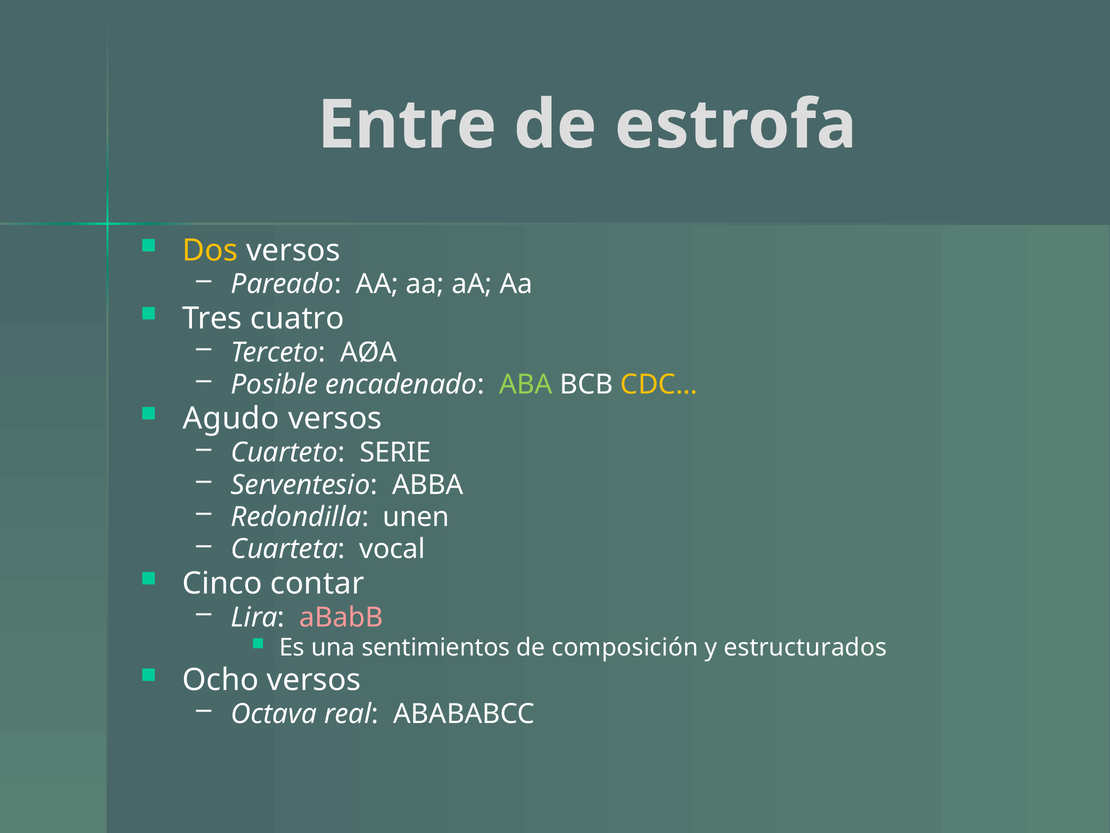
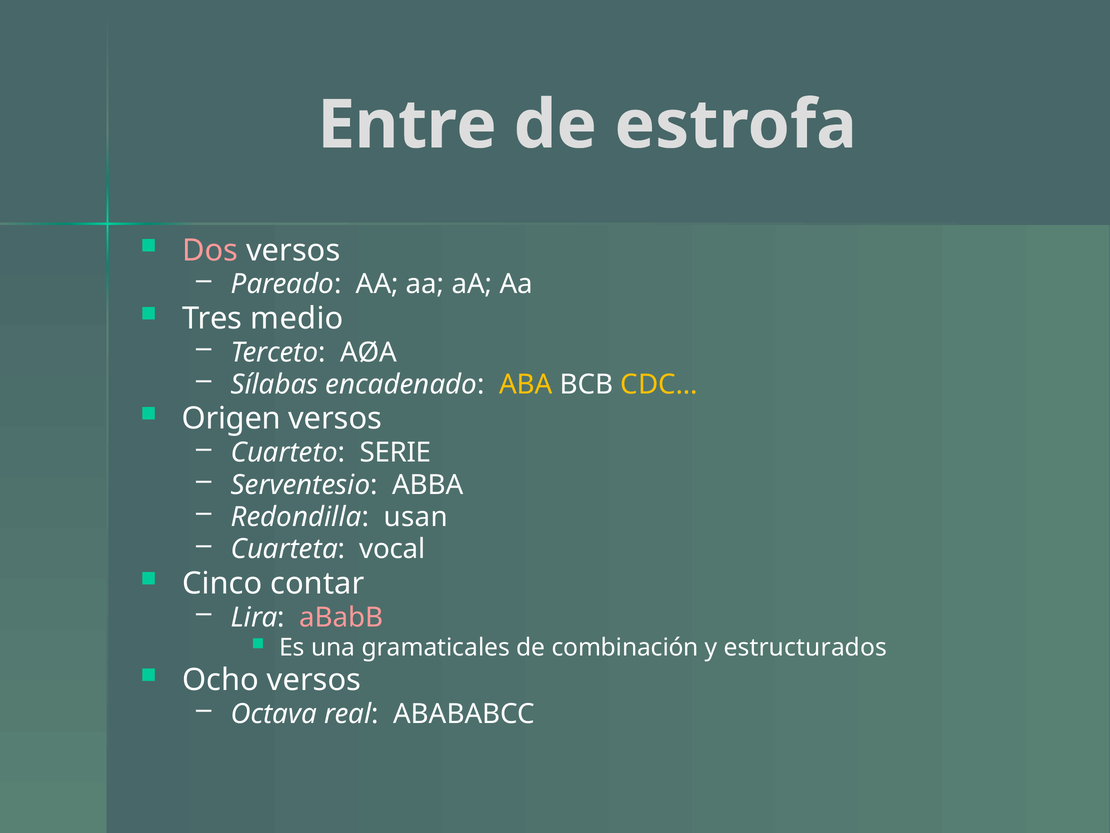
Dos colour: yellow -> pink (210, 250)
cuatro: cuatro -> medio (297, 318)
Posible: Posible -> Sílabas (275, 384)
ABA colour: light green -> yellow (526, 384)
Agudo: Agudo -> Origen (231, 419)
unen: unen -> usan (416, 517)
sentimientos: sentimientos -> gramaticales (436, 647)
composición: composición -> combinación (625, 647)
